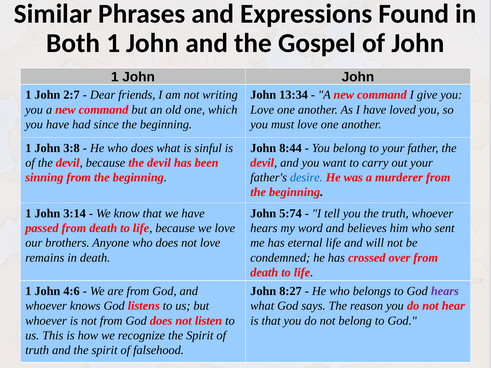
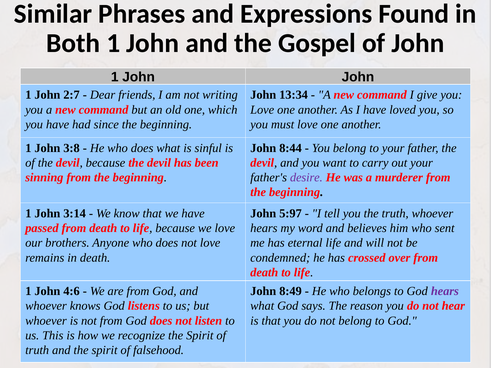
desire colour: blue -> purple (306, 178)
5:74: 5:74 -> 5:97 (291, 214)
8:27: 8:27 -> 8:49 (291, 291)
